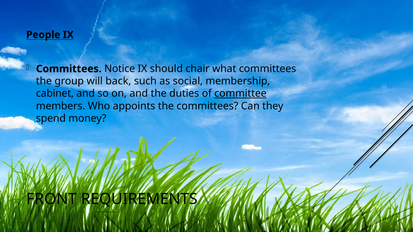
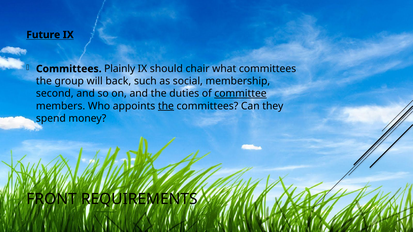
People: People -> Future (43, 35)
Notice: Notice -> Plainly (120, 69)
cabinet: cabinet -> second (55, 94)
the underline: none -> present (166, 106)
